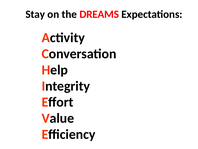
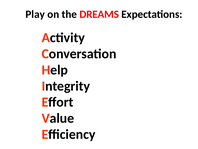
Stay: Stay -> Play (35, 14)
